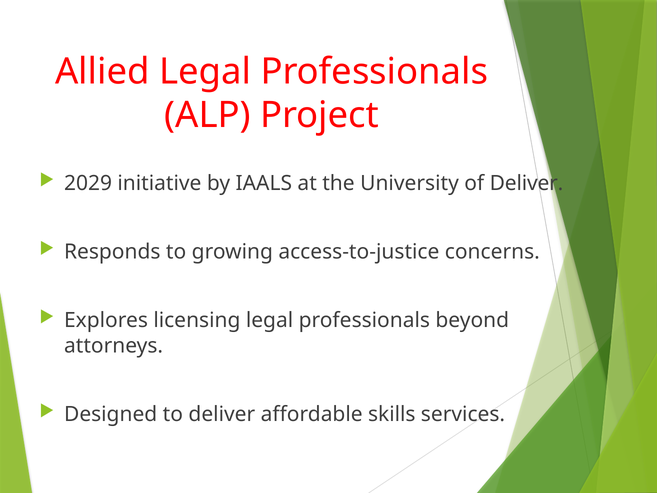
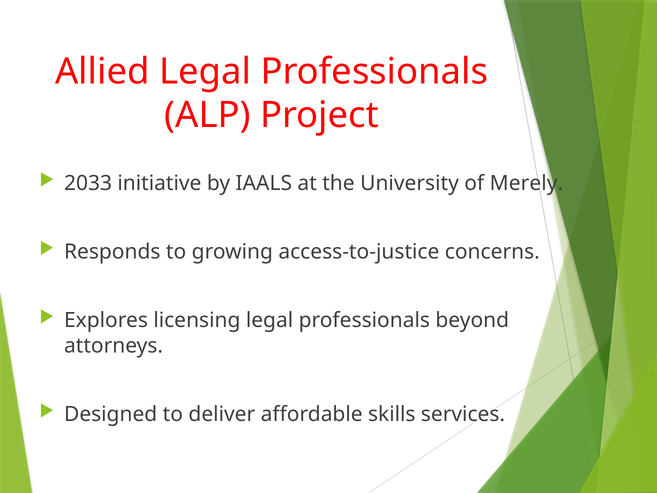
2029: 2029 -> 2033 (88, 183)
of Deliver: Deliver -> Merely (526, 183)
